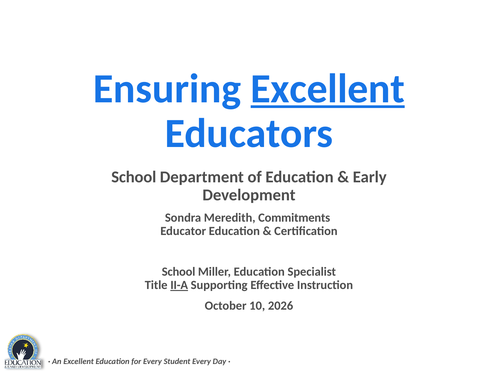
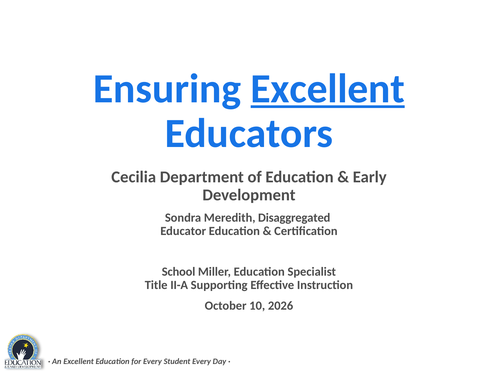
School: School -> Cecilia (134, 177)
Commitments: Commitments -> Disaggregated (294, 218)
II-A underline: present -> none (179, 286)
